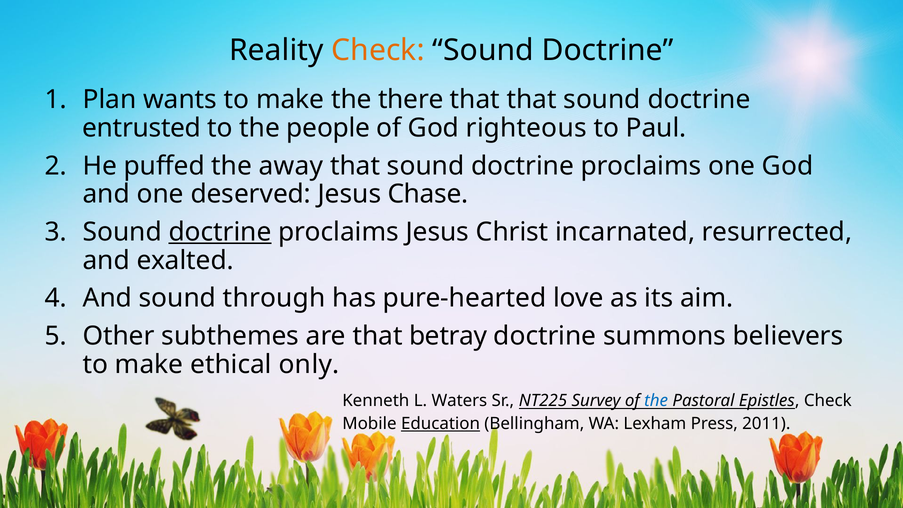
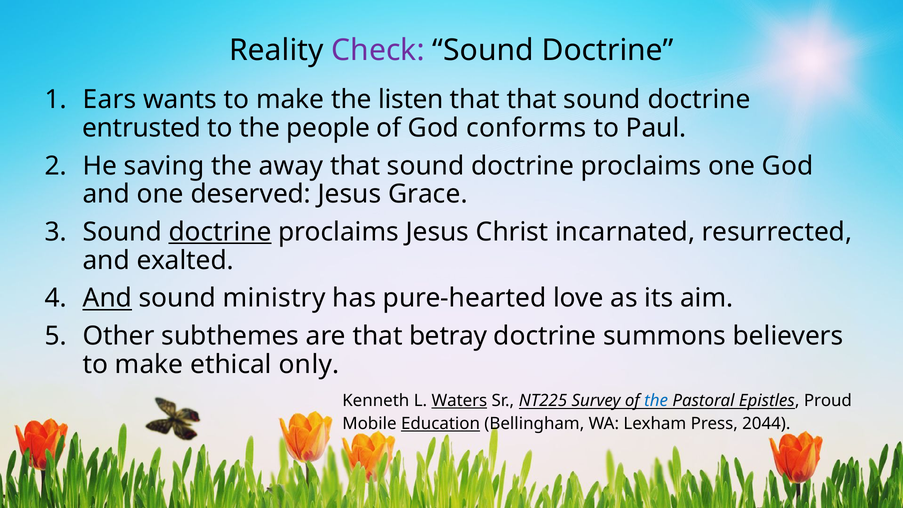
Check colour: orange -> purple (378, 50)
Plan: Plan -> Ears (109, 100)
there: there -> listen (411, 100)
righteous: righteous -> conforms (526, 128)
puffed: puffed -> saving (164, 166)
Chase: Chase -> Grace (428, 194)
And underline: none -> present (107, 298)
through: through -> ministry (274, 298)
Waters underline: none -> present (459, 401)
Epistles Check: Check -> Proud (828, 401)
2011: 2011 -> 2044 (766, 424)
